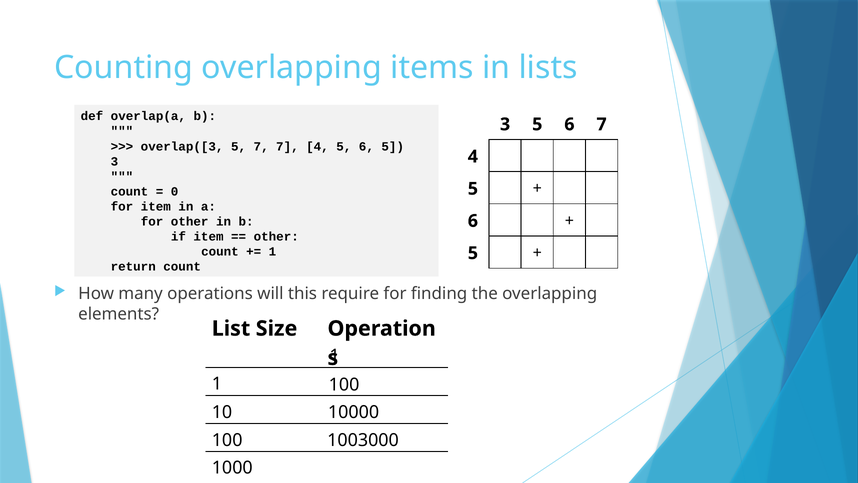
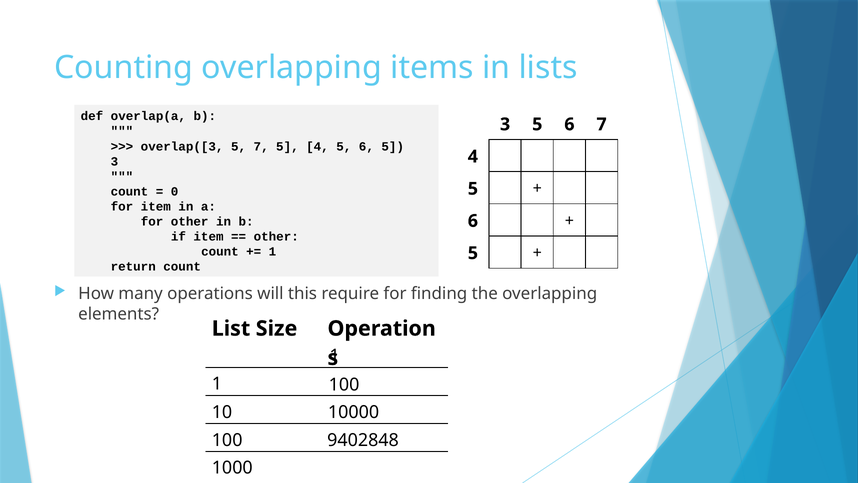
7 7: 7 -> 5 (287, 146)
1003000: 1003000 -> 9402848 (363, 440)
